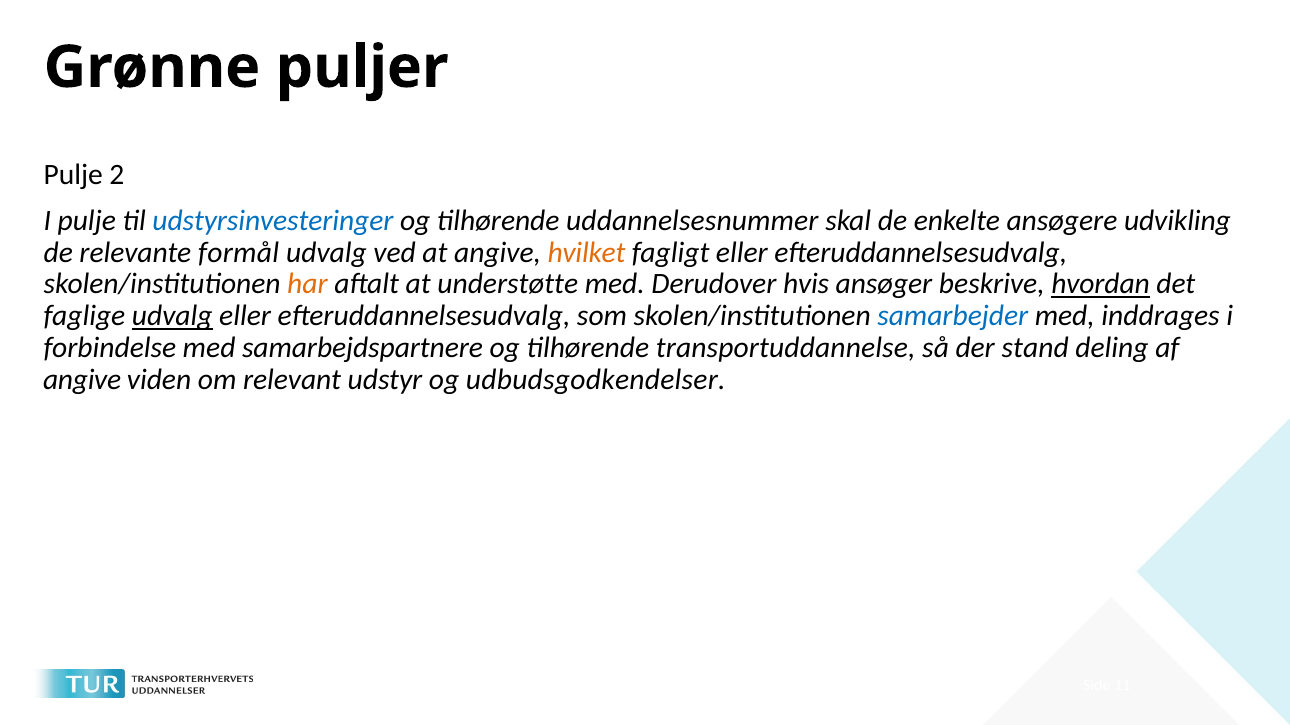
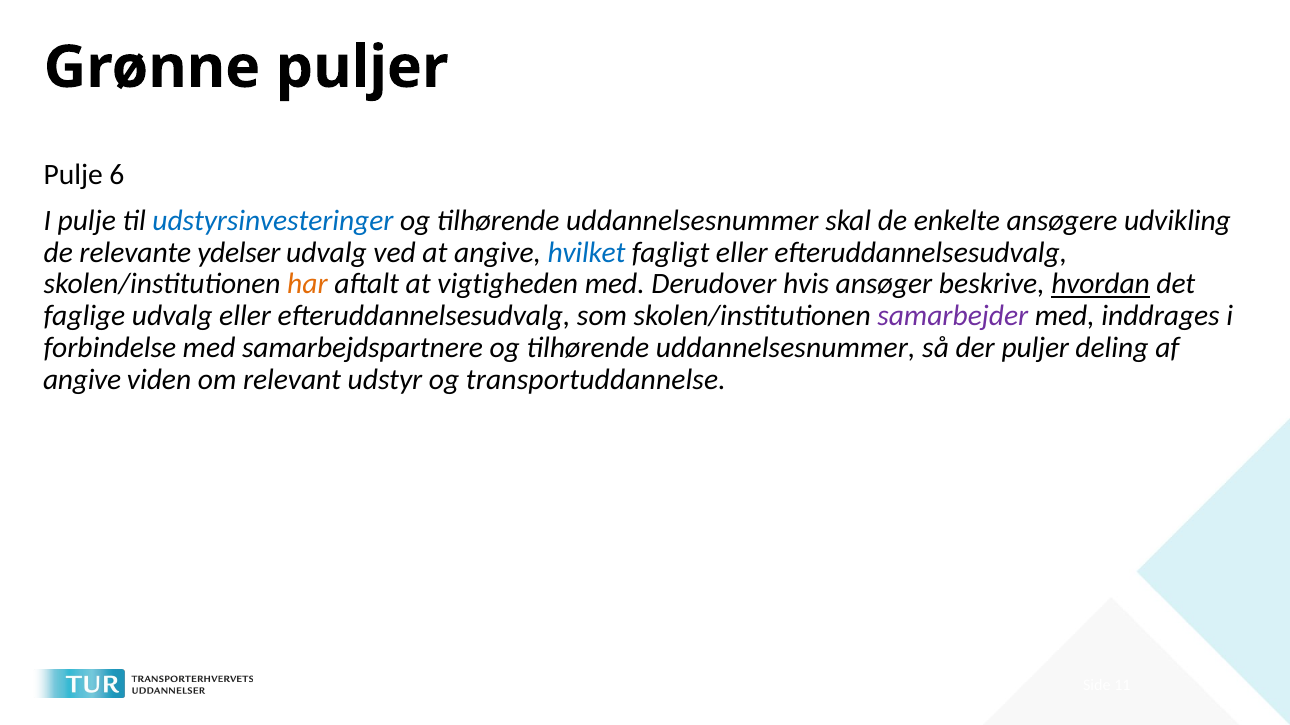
2: 2 -> 6 (117, 175)
formål: formål -> ydelser (239, 253)
hvilket colour: orange -> blue (587, 253)
understøtte: understøtte -> vigtigheden (508, 284)
udvalg underline: present -> none (172, 316)
samarbejder colour: blue -> purple (953, 316)
transportuddannelse: transportuddannelse -> uddannelsesnummer (786, 348)
der stand: stand -> puljer (1035, 348)
udbudsgodkendelser: udbudsgodkendelser -> transportuddannelse (596, 380)
